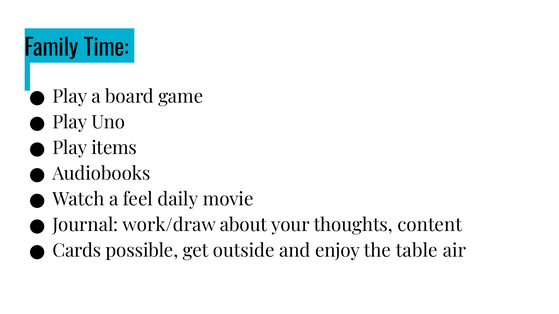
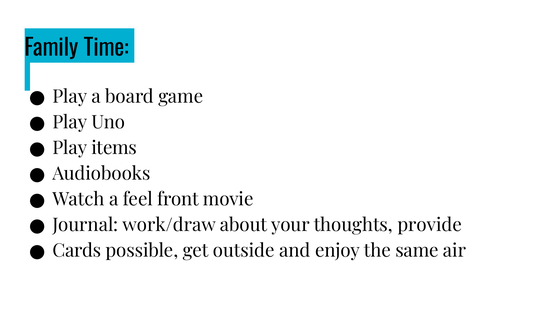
daily: daily -> front (178, 200)
content: content -> provide (430, 225)
table: table -> same (417, 251)
